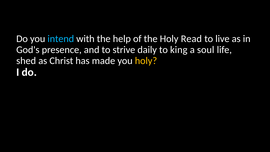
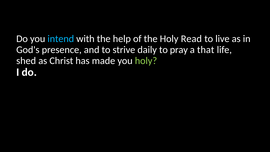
king: king -> pray (179, 50)
soul: soul -> that (206, 50)
holy colour: yellow -> light green (146, 61)
